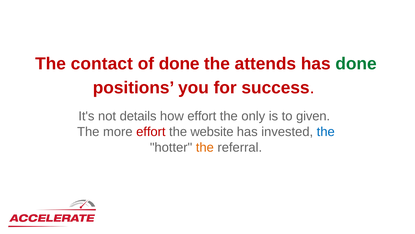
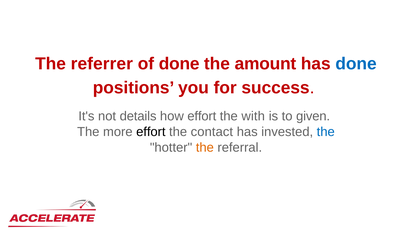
contact: contact -> referrer (102, 64)
attends: attends -> amount (265, 64)
done colour: green -> blue (356, 64)
only: only -> with (253, 116)
effort colour: red -> black (151, 132)
website: website -> contact (212, 132)
